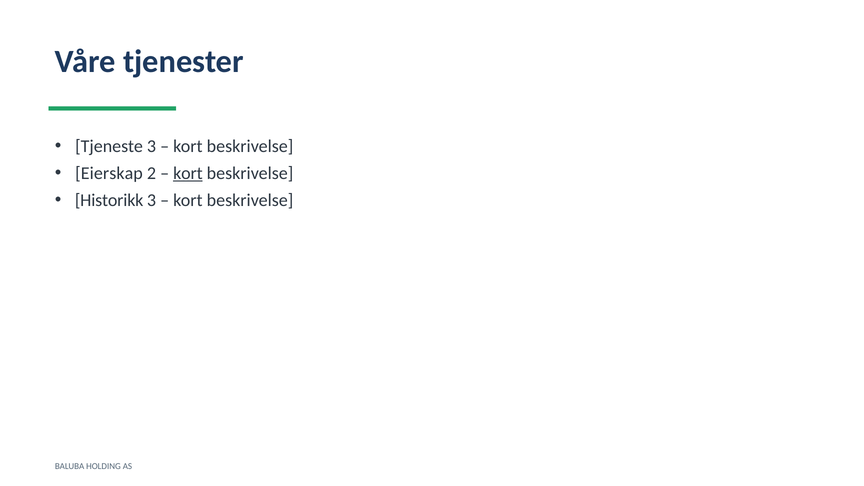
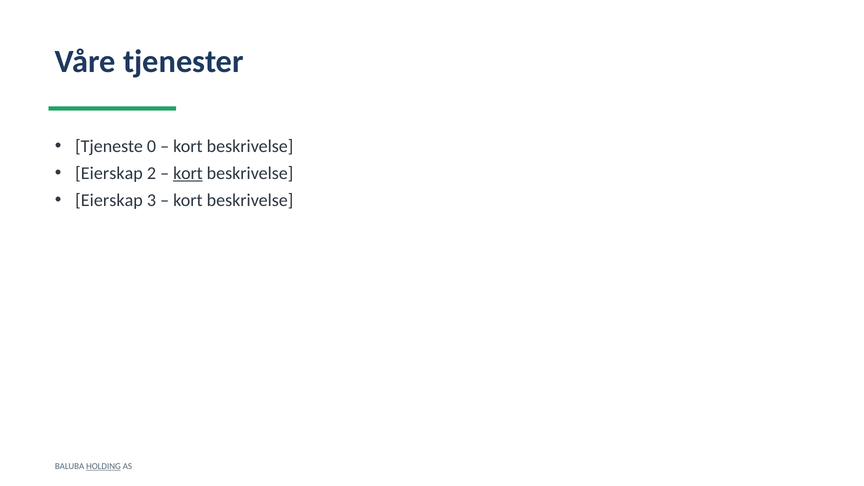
Tjeneste 3: 3 -> 0 (151, 146)
Historikk: Historikk -> Eierskap (109, 200)
HOLDING underline: none -> present (103, 466)
